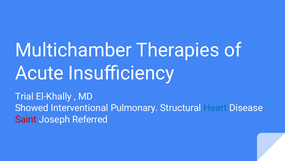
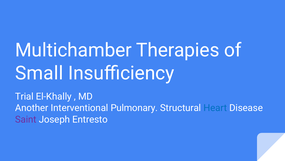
Acute: Acute -> Small (39, 73)
Showed: Showed -> Another (32, 108)
Saint colour: red -> purple (26, 119)
Referred: Referred -> Entresto (90, 119)
